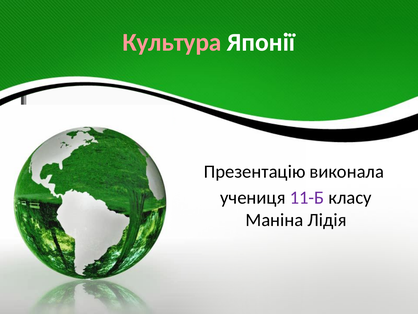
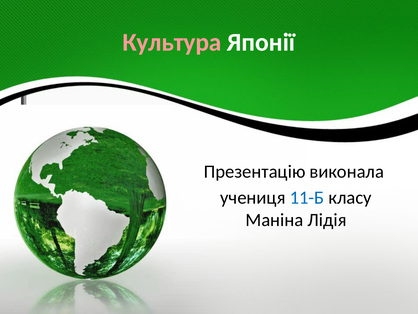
11-Б colour: purple -> blue (307, 197)
